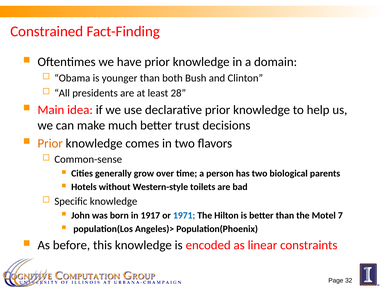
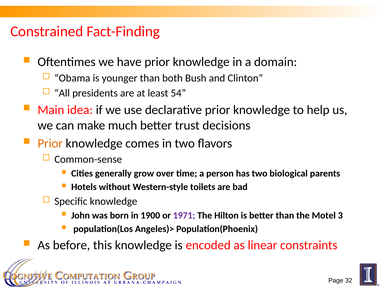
28: 28 -> 54 (178, 93)
1917: 1917 -> 1900 (150, 215)
1971 colour: blue -> purple (184, 215)
7: 7 -> 3 (340, 215)
